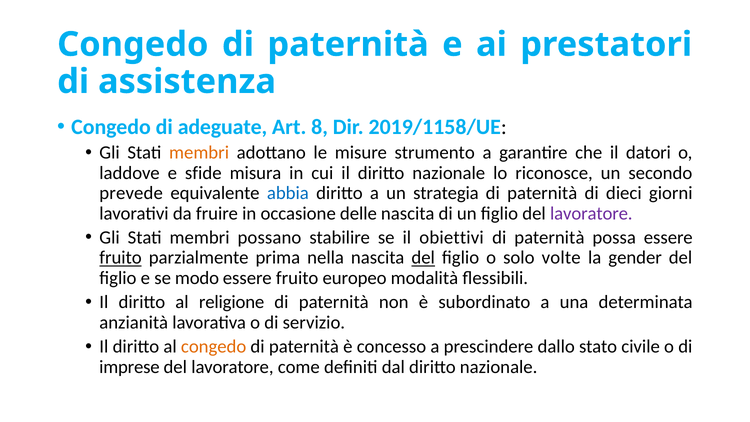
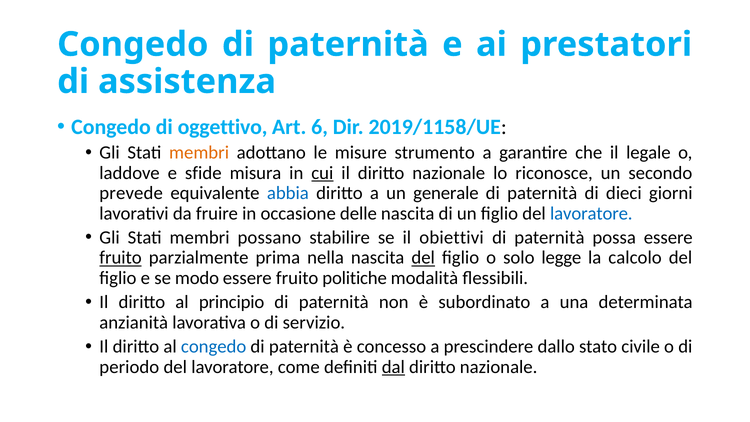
adeguate: adeguate -> oggettivo (223, 127)
8: 8 -> 6 (320, 127)
datori: datori -> legale (648, 153)
cui underline: none -> present (322, 173)
strategia: strategia -> generale (446, 193)
lavoratore colour: purple -> blue (591, 213)
volte: volte -> legge (561, 258)
gender: gender -> calcolo (635, 258)
europeo: europeo -> politiche (355, 278)
religione: religione -> principio (232, 302)
congedo colour: orange -> blue (214, 346)
imprese: imprese -> periodo (129, 367)
dal underline: none -> present (393, 367)
